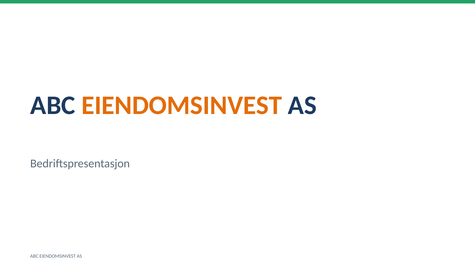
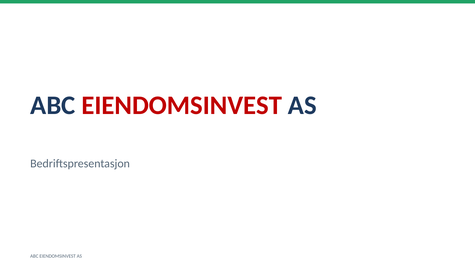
EIENDOMSINVEST colour: orange -> red (182, 105)
